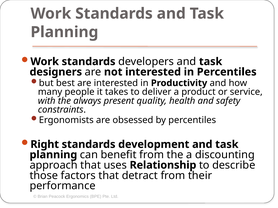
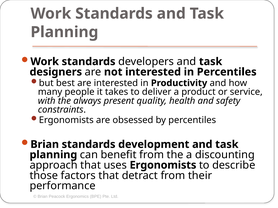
Right: Right -> Brian (45, 145)
uses Relationship: Relationship -> Ergonomists (163, 165)
